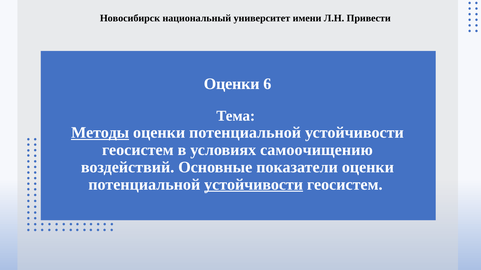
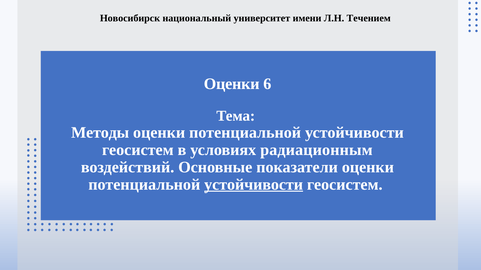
Привести: Привести -> Течением (369, 18)
Методы underline: present -> none (100, 133)
самоочищению: самоочищению -> радиационным (316, 150)
